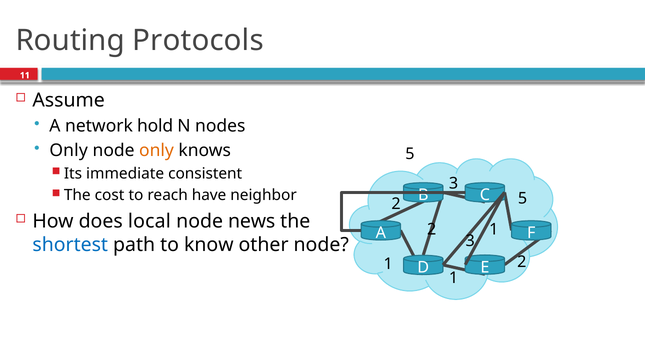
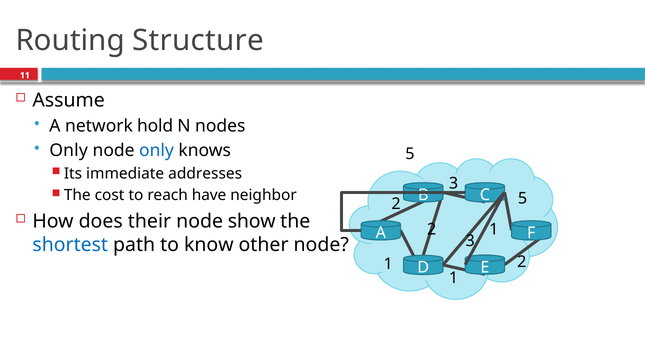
Protocols: Protocols -> Structure (198, 40)
only colour: orange -> blue (156, 150)
consistent: consistent -> addresses (205, 173)
local: local -> their (149, 221)
news: news -> show (252, 221)
